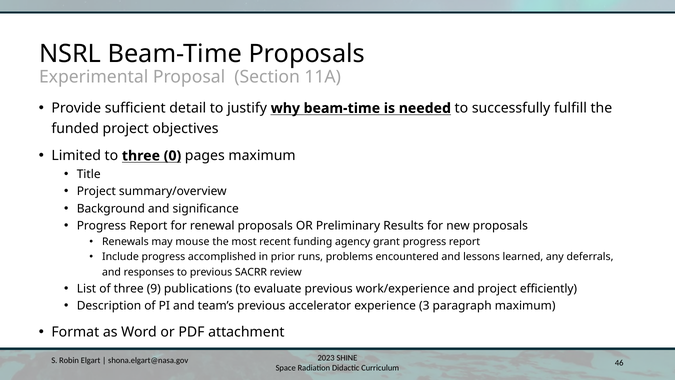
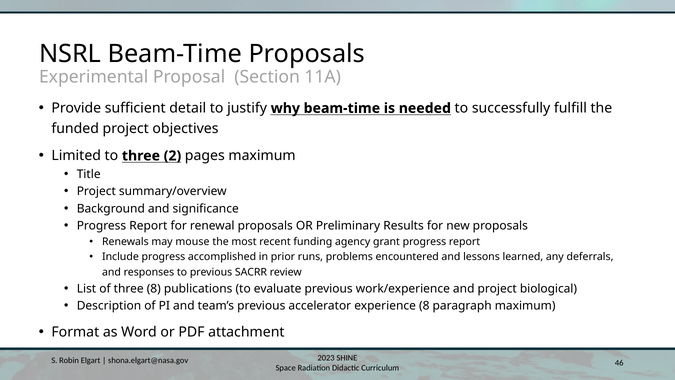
0: 0 -> 2 (172, 156)
three 9: 9 -> 8 (154, 288)
efficiently: efficiently -> biological (548, 288)
experience 3: 3 -> 8 (424, 306)
